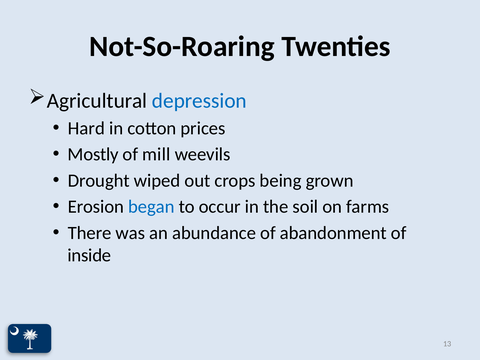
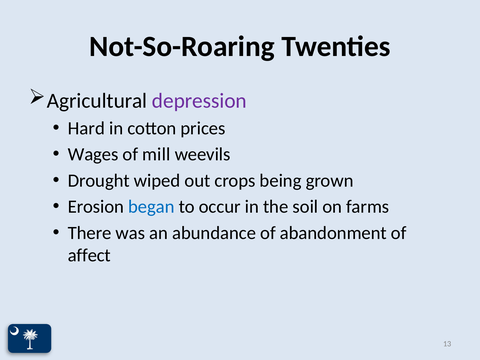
depression colour: blue -> purple (199, 101)
Mostly: Mostly -> Wages (93, 154)
inside: inside -> affect (89, 255)
